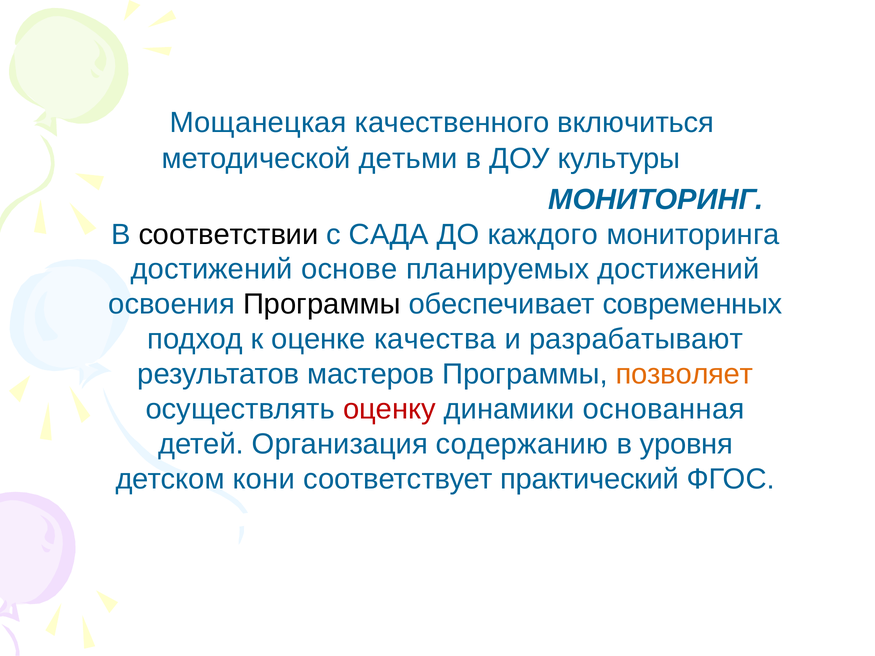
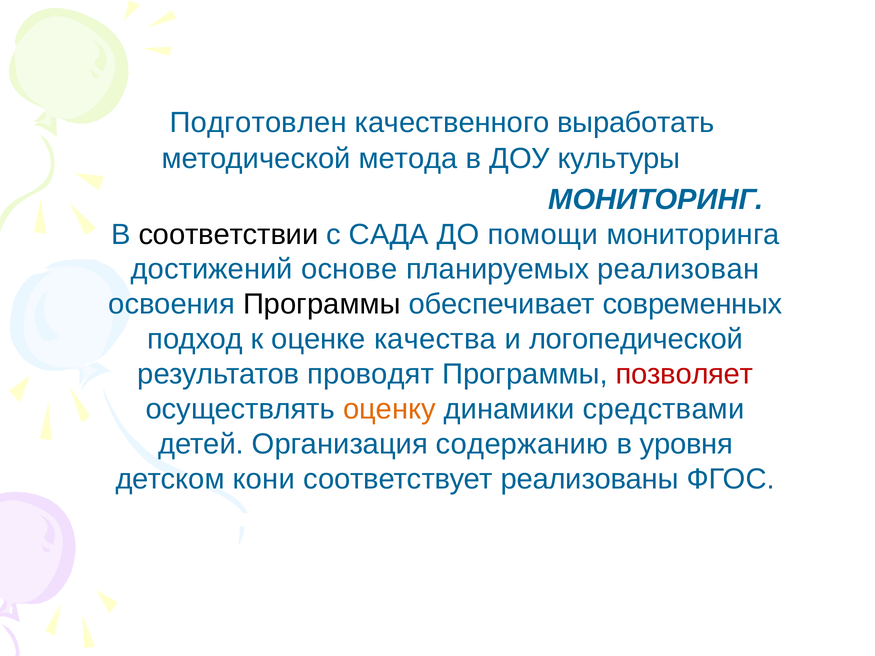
Мощанецкая: Мощанецкая -> Подготовлен (258, 123)
включиться: включиться -> выработать (636, 123)
детьми: детьми -> метода (408, 159)
каждого: каждого -> помощи (543, 234)
планируемых достижений: достижений -> реализован (678, 269)
разрабатывают: разрабатывают -> логопедической (636, 339)
мастеров: мастеров -> проводят (371, 374)
позволяет colour: orange -> red (685, 374)
оценку colour: red -> orange (389, 409)
основанная: основанная -> средствами (664, 409)
практический: практический -> реализованы (590, 479)
